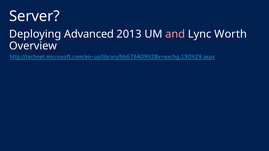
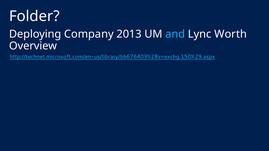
Server: Server -> Folder (34, 16)
Advanced: Advanced -> Company (89, 34)
and colour: pink -> light blue (175, 34)
